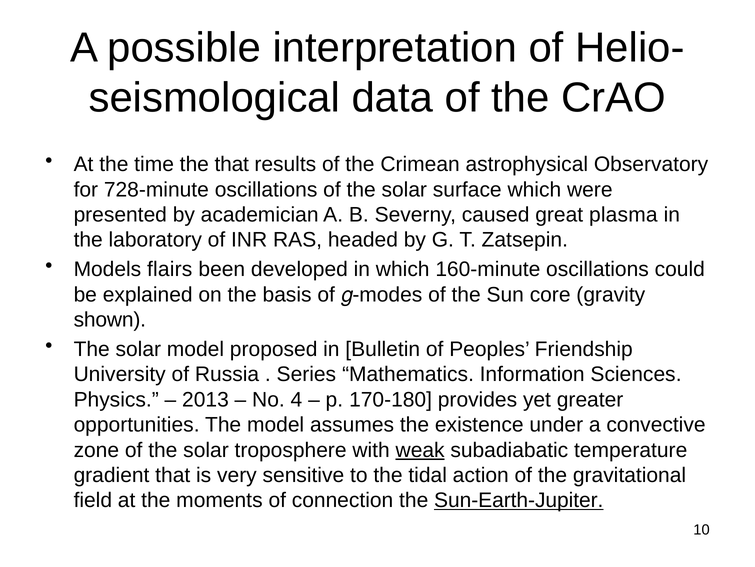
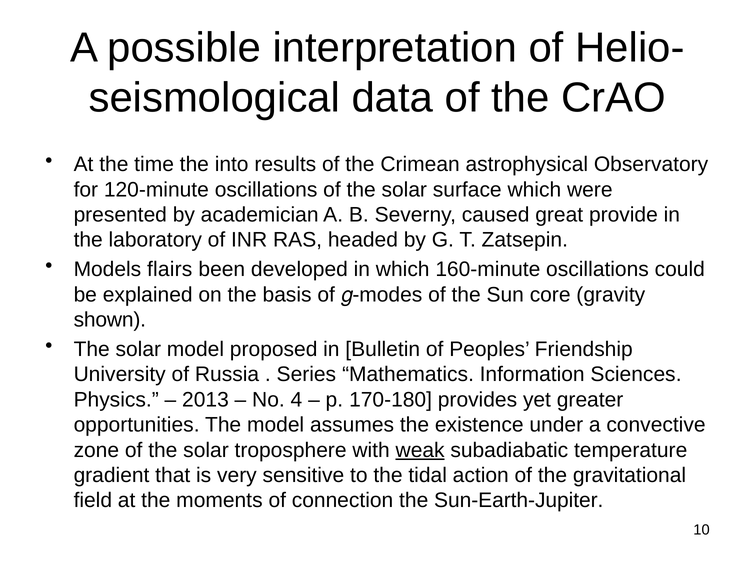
the that: that -> into (232, 164)
728-minute: 728-minute -> 120-minute (156, 189)
plasma: plasma -> provide (623, 215)
Sun-Earth-Jupiter underline: present -> none (519, 500)
